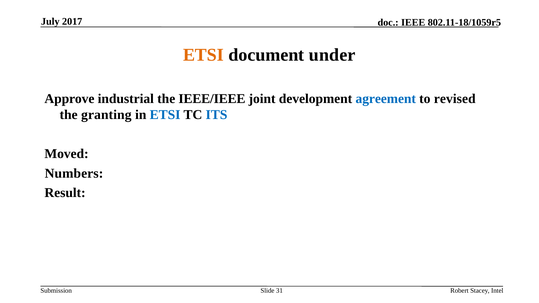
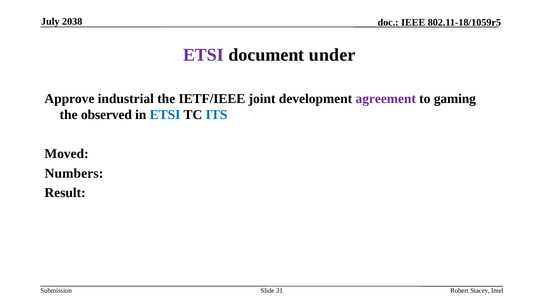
2017: 2017 -> 2038 (72, 21)
ETSI colour: orange -> purple (203, 55)
IEEE/IEEE: IEEE/IEEE -> IETF/IEEE (212, 99)
agreement colour: blue -> purple (386, 99)
revised: revised -> gaming (455, 99)
granting: granting -> observed (106, 115)
